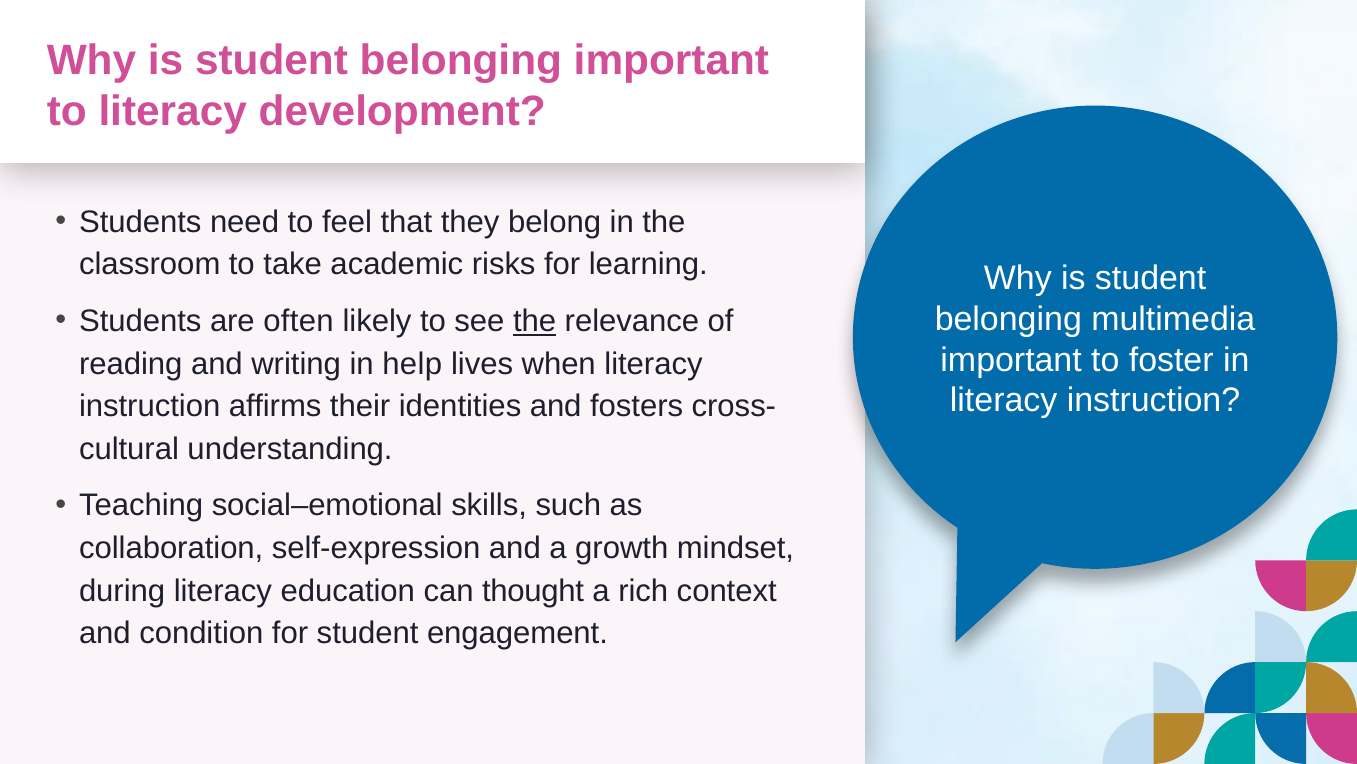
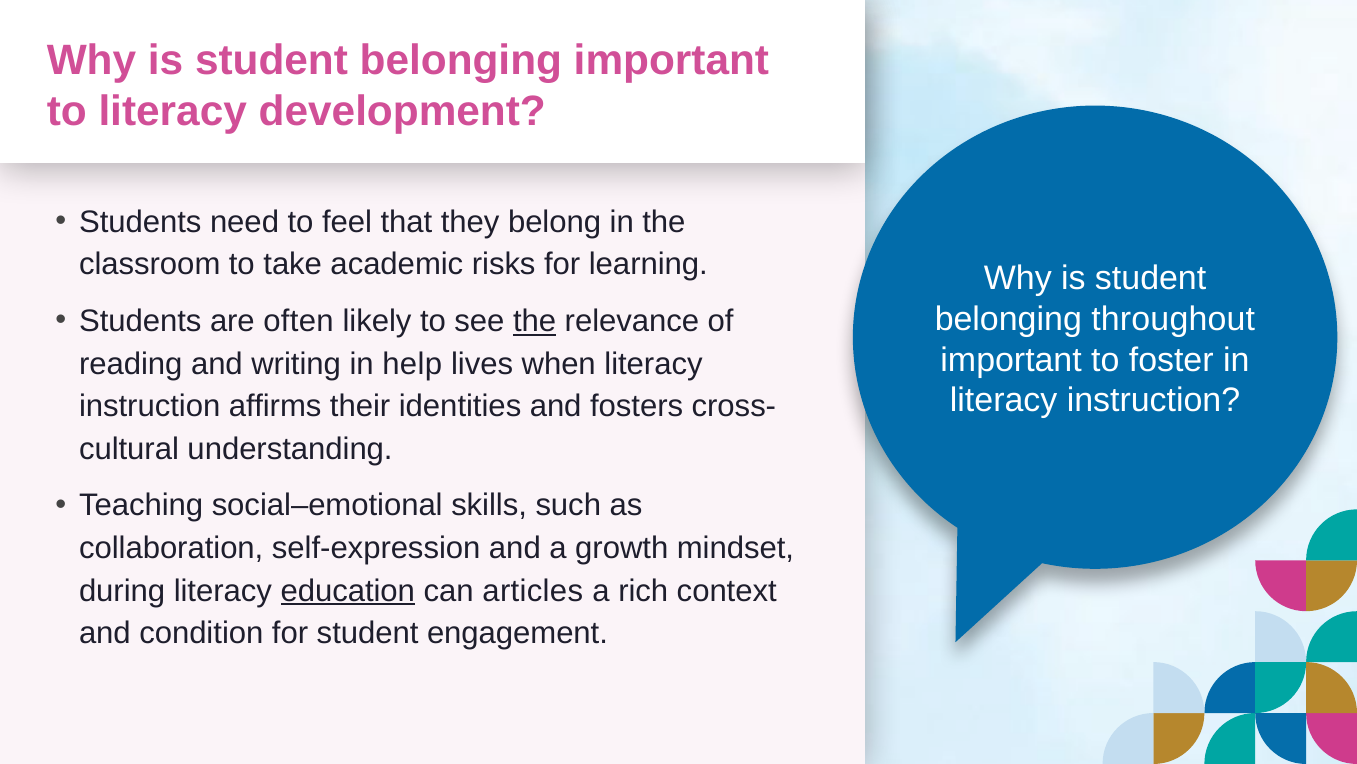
multimedia: multimedia -> throughout (1173, 319)
education underline: none -> present (348, 590)
thought: thought -> articles (533, 590)
